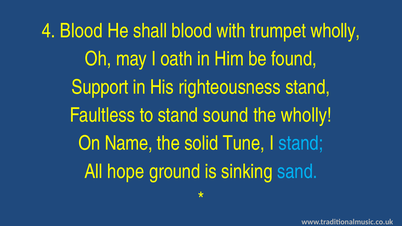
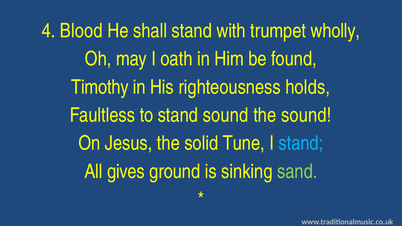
shall blood: blood -> stand (192, 31)
Support: Support -> Timothy (100, 87)
righteousness stand: stand -> holds (308, 87)
the wholly: wholly -> sound (306, 115)
Name: Name -> Jesus (129, 143)
hope: hope -> gives (126, 172)
sand colour: light blue -> light green (297, 172)
